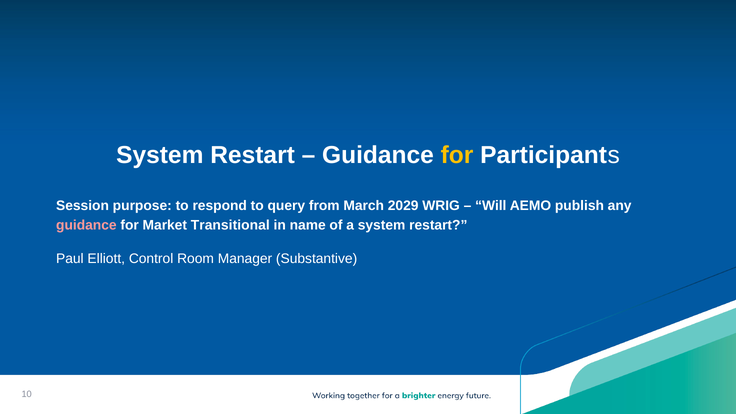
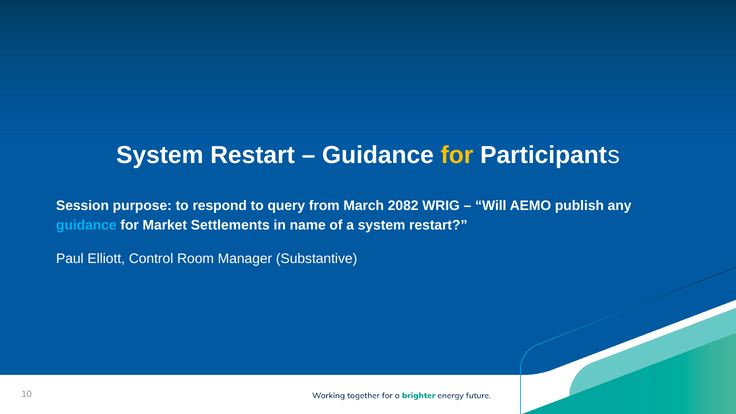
2029: 2029 -> 2082 (403, 206)
guidance colour: pink -> light blue (86, 225)
Transitional: Transitional -> Settlements (230, 225)
